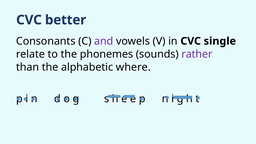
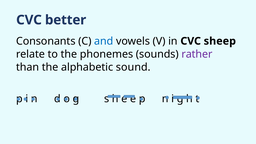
and colour: purple -> blue (104, 41)
single: single -> sheep (220, 41)
where: where -> sound (133, 67)
